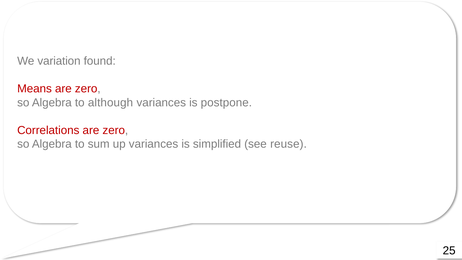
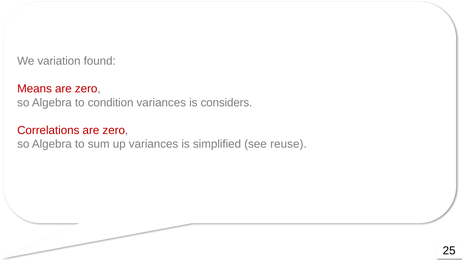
although: although -> condition (111, 102)
postpone: postpone -> considers (226, 102)
